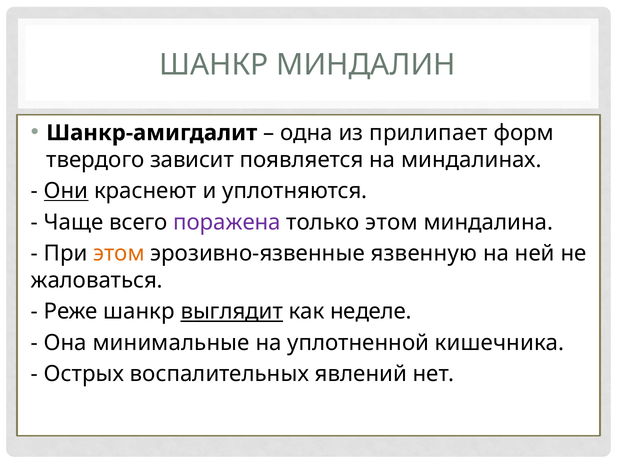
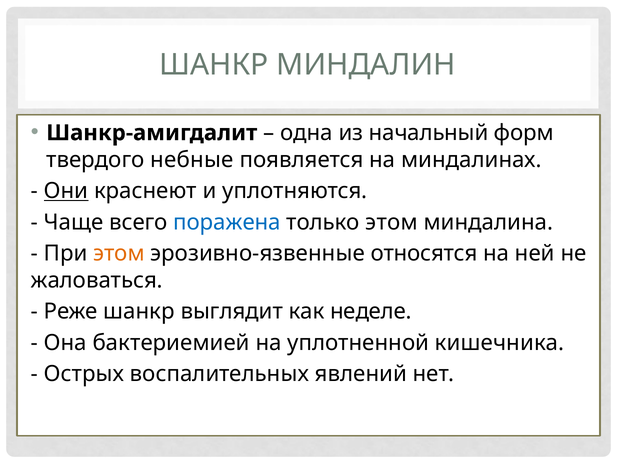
прилипает: прилипает -> начальный (429, 133)
зависит: зависит -> небные (192, 160)
поражена colour: purple -> blue (227, 222)
язвенную: язвенную -> относятся (424, 253)
выглядит underline: present -> none (232, 311)
минимальные: минимальные -> бактериемией (171, 343)
